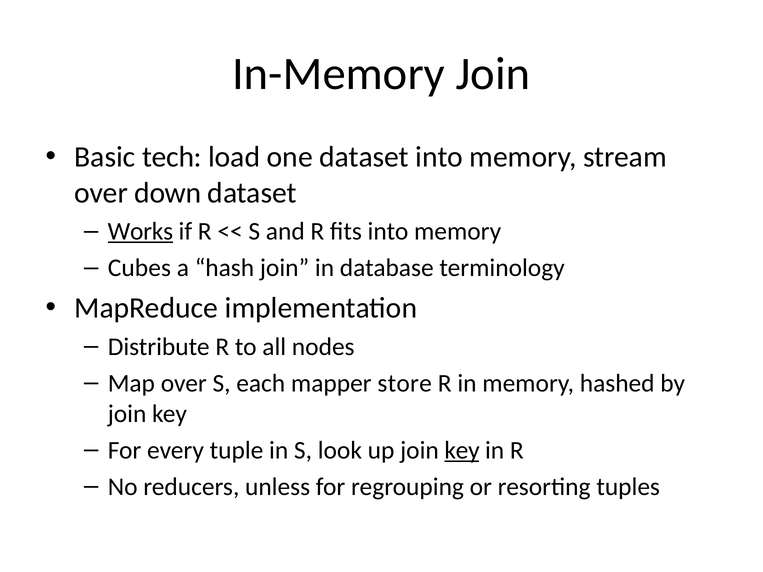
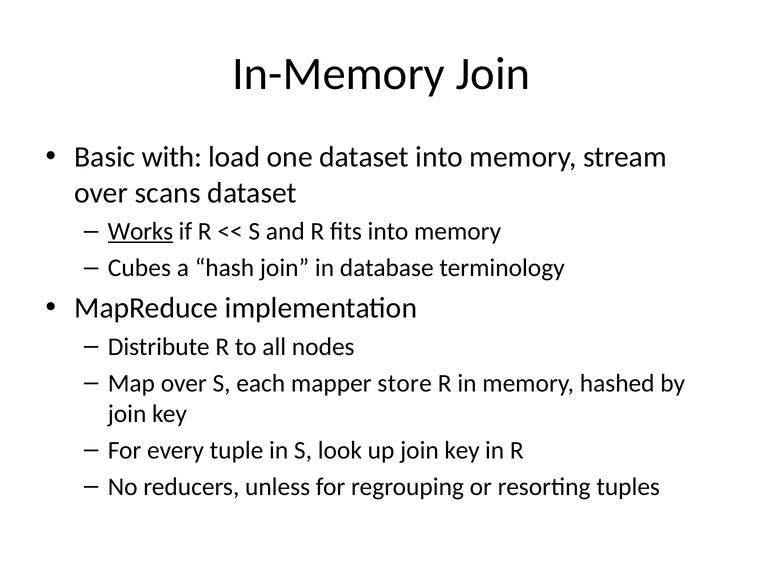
tech: tech -> with (172, 157)
down: down -> scans (168, 193)
key underline: present -> none (462, 450)
